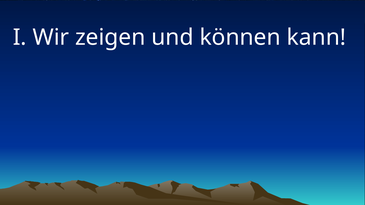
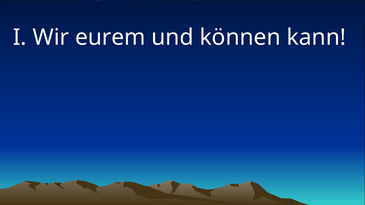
zeigen: zeigen -> eurem (110, 38)
